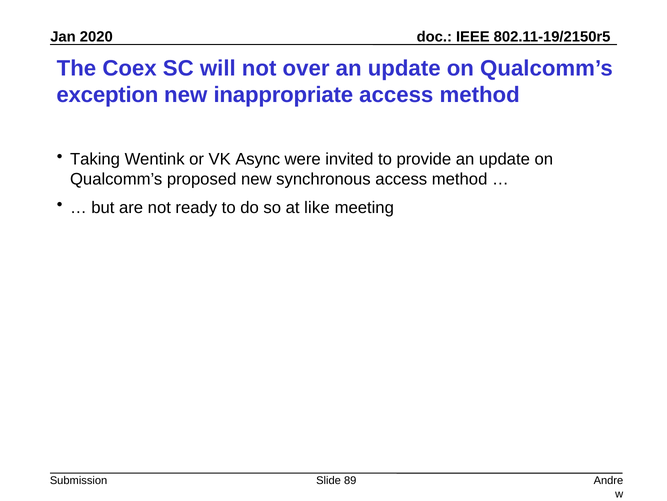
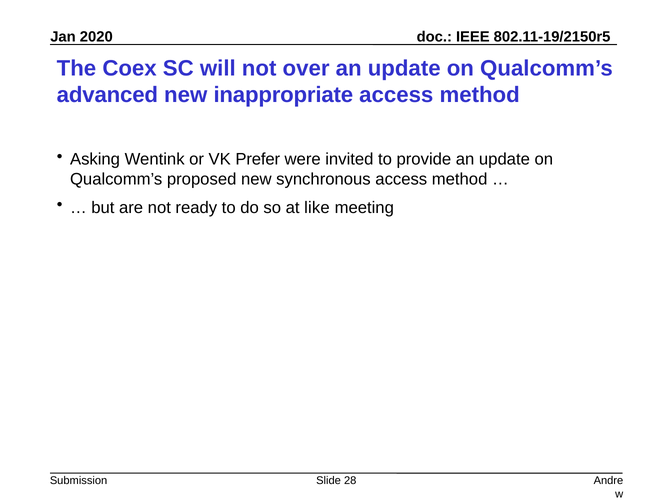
exception: exception -> advanced (107, 95)
Taking: Taking -> Asking (95, 159)
Async: Async -> Prefer (258, 159)
89: 89 -> 28 (350, 480)
